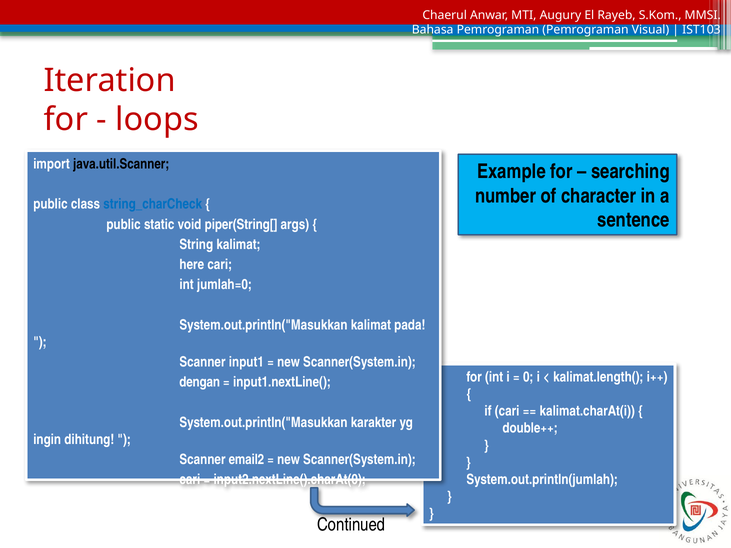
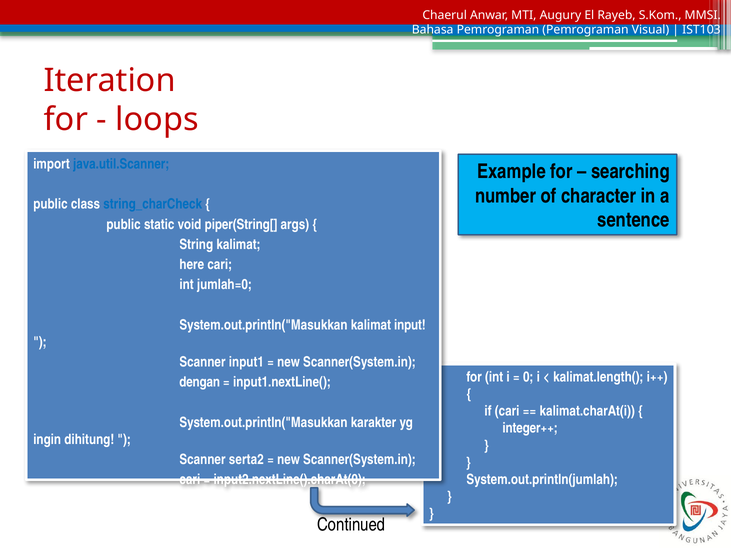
java.util.Scanner colour: black -> blue (121, 164)
pada: pada -> input (410, 325)
double++: double++ -> integer++ (530, 428)
email2: email2 -> serta2 (246, 460)
